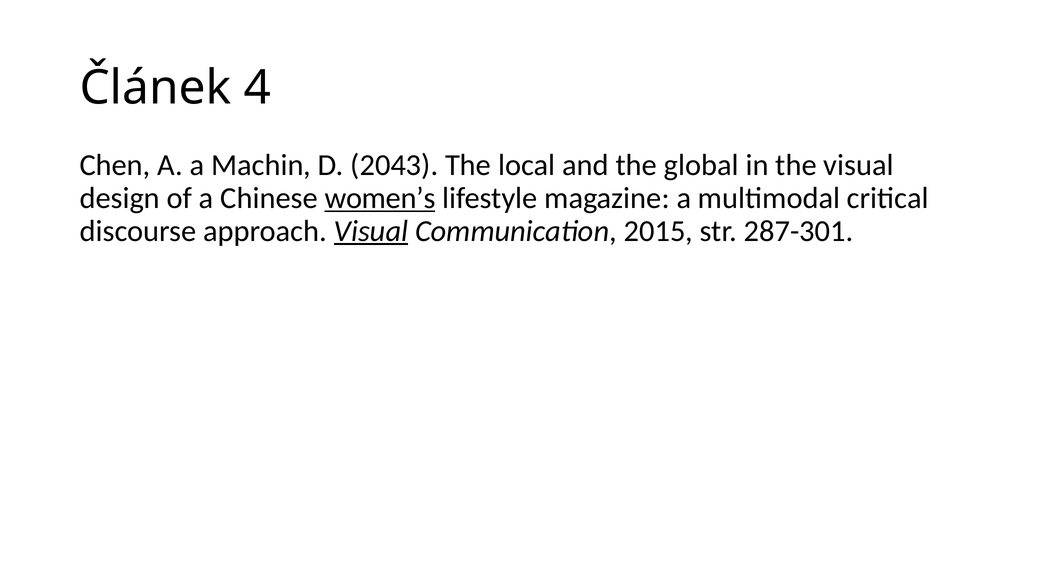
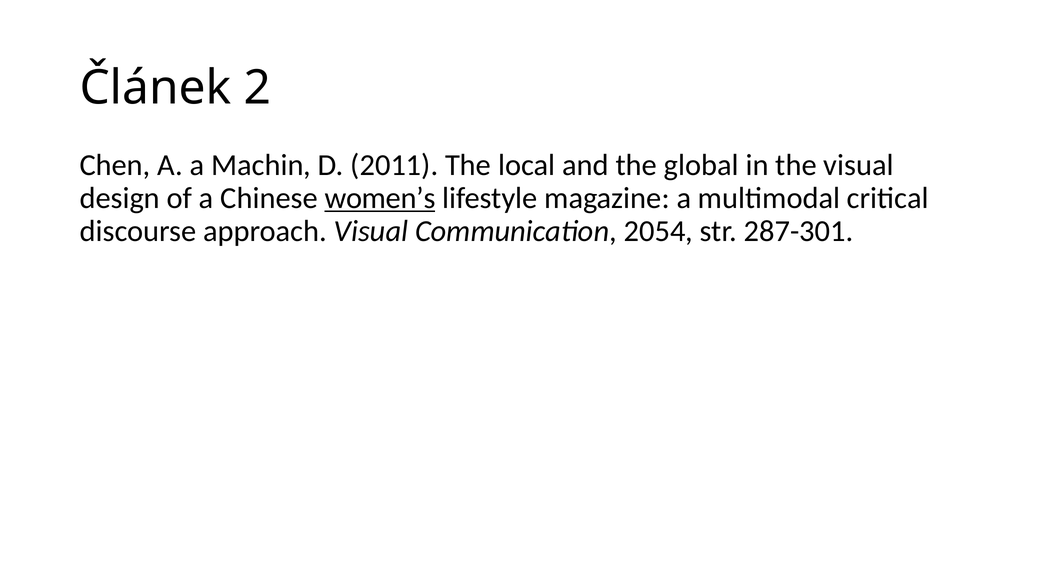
4: 4 -> 2 (257, 88)
2043: 2043 -> 2011 (394, 165)
Visual underline: present -> none (371, 231)
2015: 2015 -> 2054 (658, 231)
